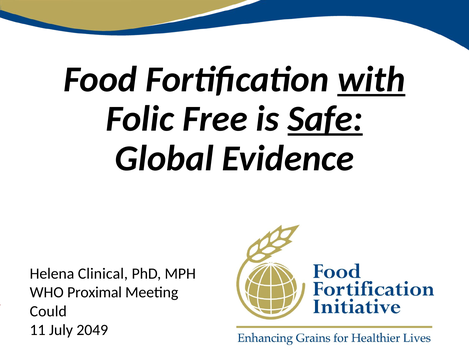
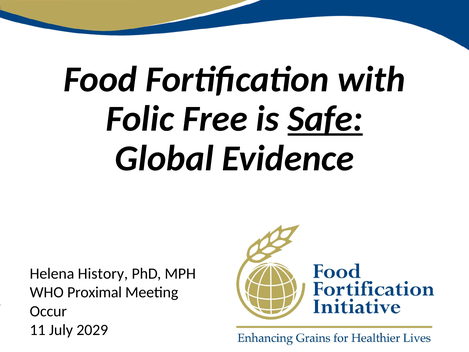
with underline: present -> none (371, 79)
Clinical: Clinical -> History (103, 273)
Could: Could -> Occur (48, 311)
2049: 2049 -> 2029 (92, 330)
